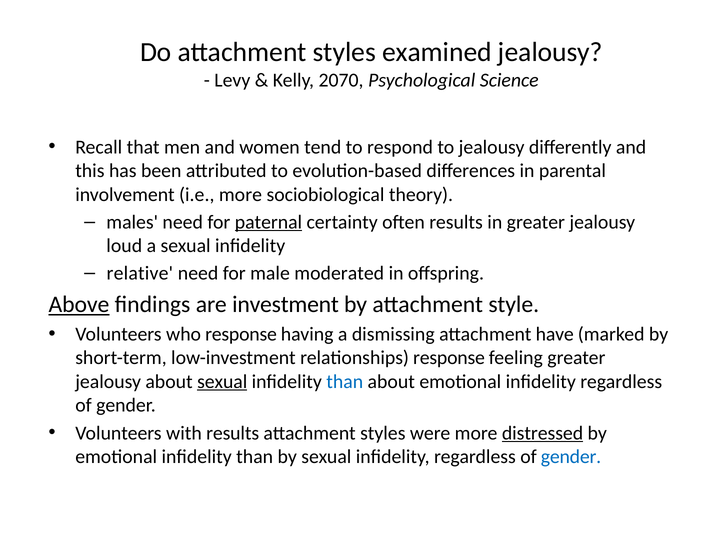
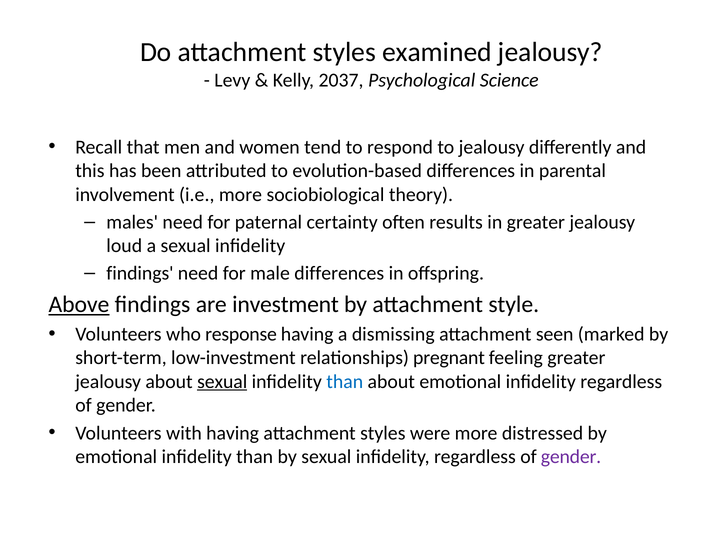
2070: 2070 -> 2037 (341, 80)
paternal underline: present -> none (268, 222)
relative: relative -> findings (140, 274)
male moderated: moderated -> differences (339, 274)
have: have -> seen (555, 334)
relationships response: response -> pregnant (449, 358)
with results: results -> having (233, 433)
distressed underline: present -> none (543, 433)
gender colour: blue -> purple (571, 457)
